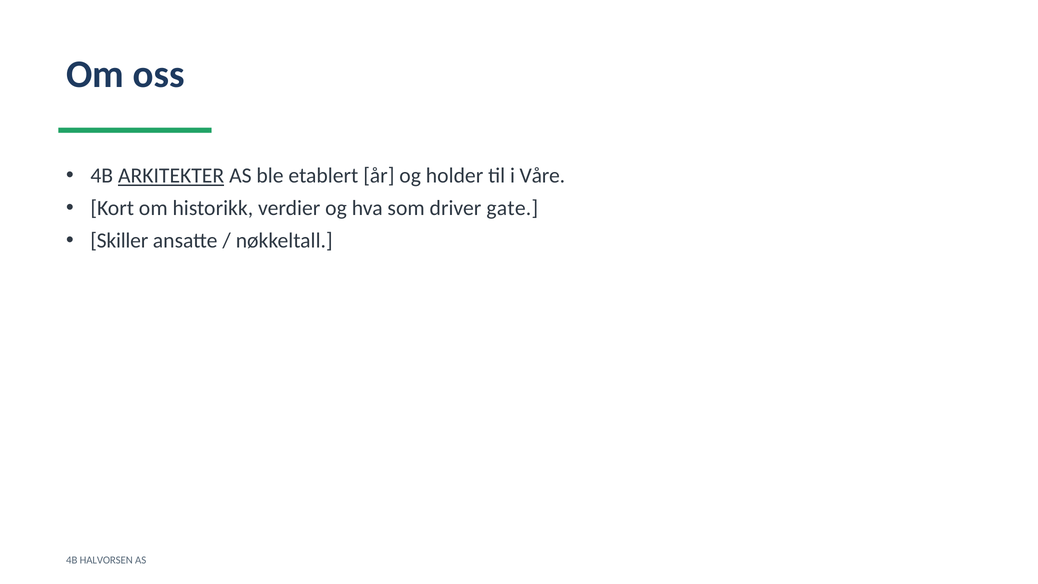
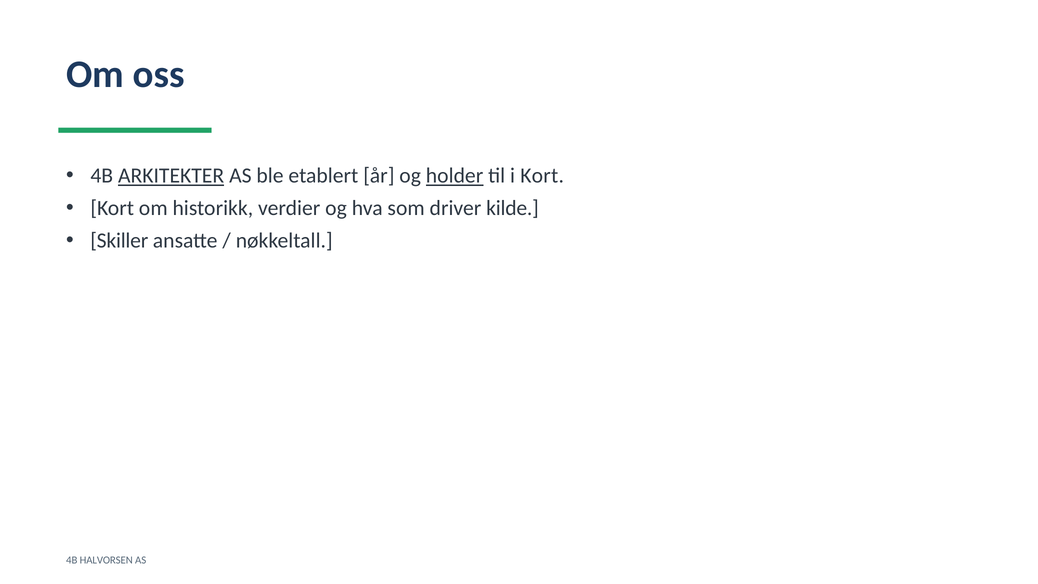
holder underline: none -> present (455, 176)
i Våre: Våre -> Kort (542, 176)
gate: gate -> kilde (513, 208)
